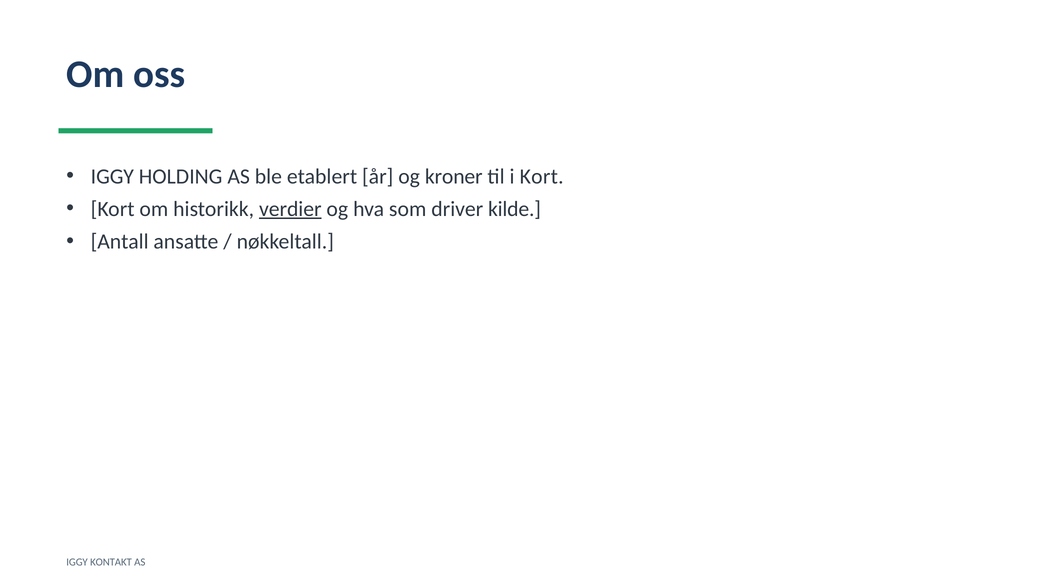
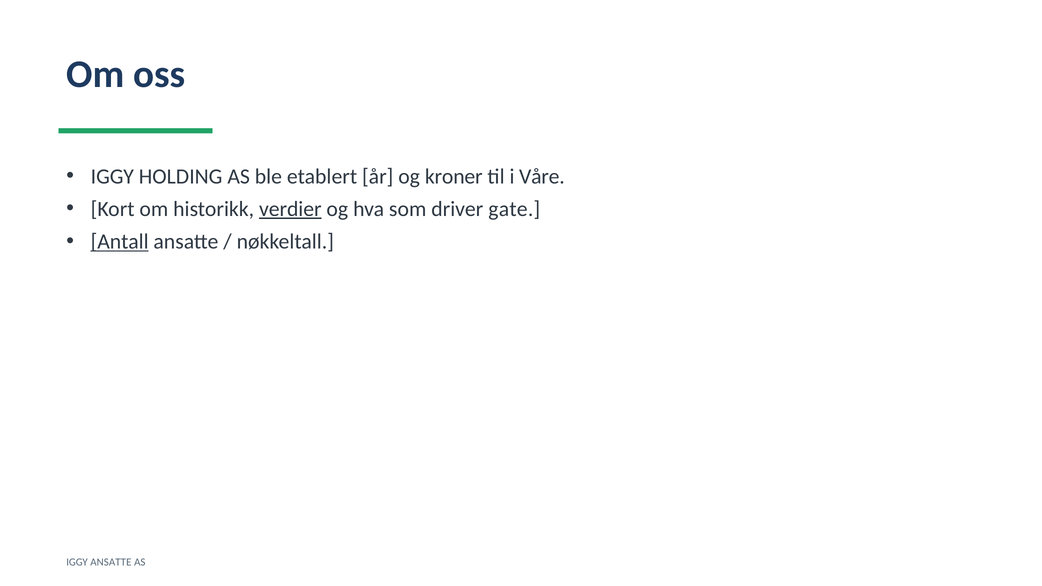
i Kort: Kort -> Våre (542, 176)
kilde: kilde -> gate (514, 209)
Antall underline: none -> present (120, 242)
IGGY KONTAKT: KONTAKT -> ANSATTE (111, 562)
